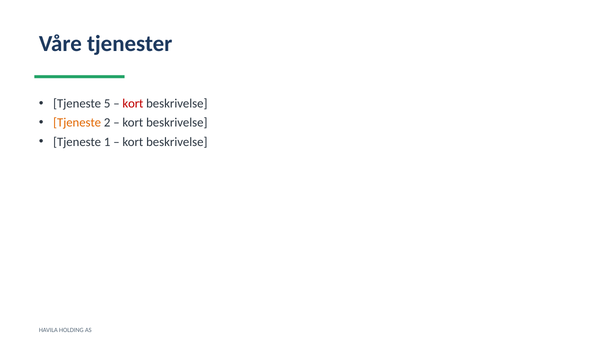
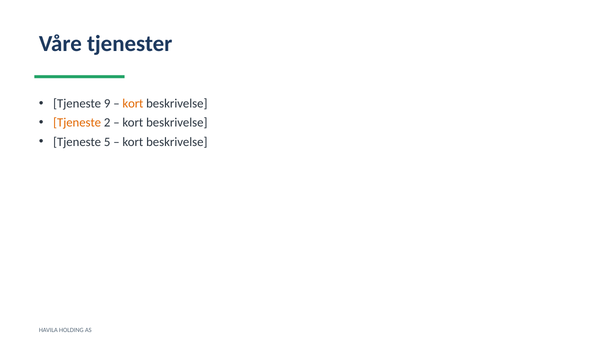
5: 5 -> 9 (107, 103)
kort colour: red -> orange (133, 103)
1: 1 -> 5 (107, 142)
